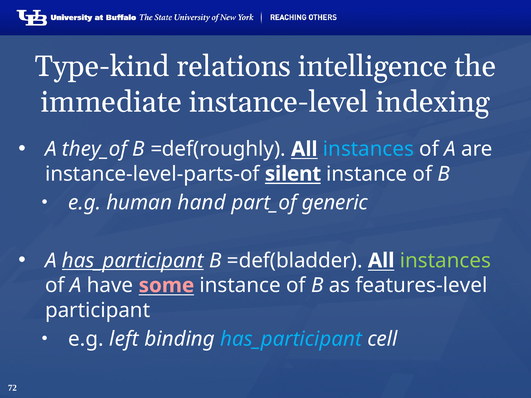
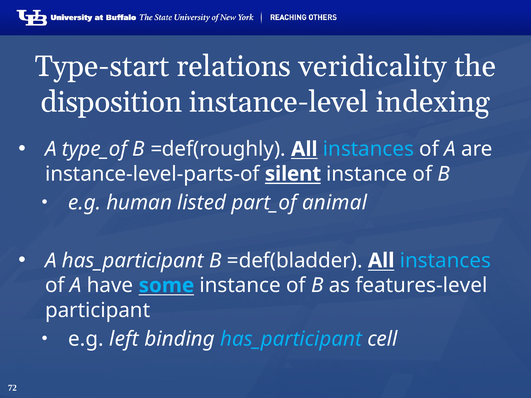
Type-kind: Type-kind -> Type-start (102, 67)
intelligence: intelligence -> veridicality (373, 67)
immediate: immediate -> disposition (111, 102)
they_of: they_of -> type_of (94, 149)
hand: hand -> listed (202, 203)
generic: generic -> animal (335, 203)
has_participant underline: present -> none (133, 261)
instances colour: light green -> light blue (445, 261)
some colour: pink -> light blue (166, 286)
